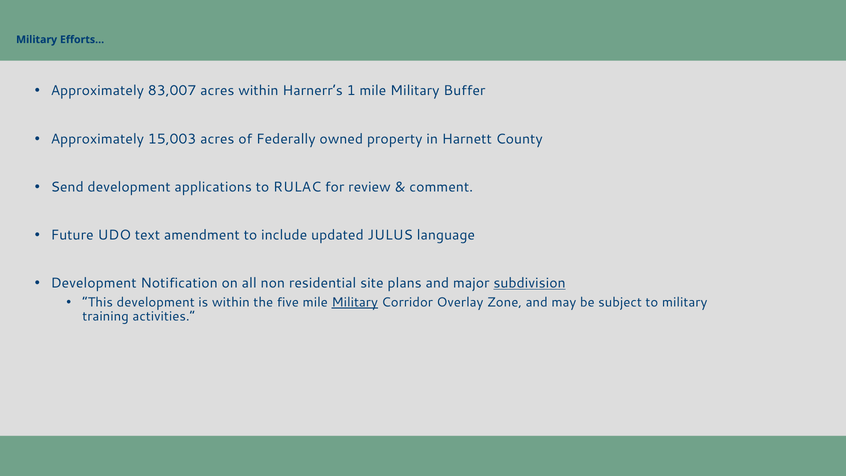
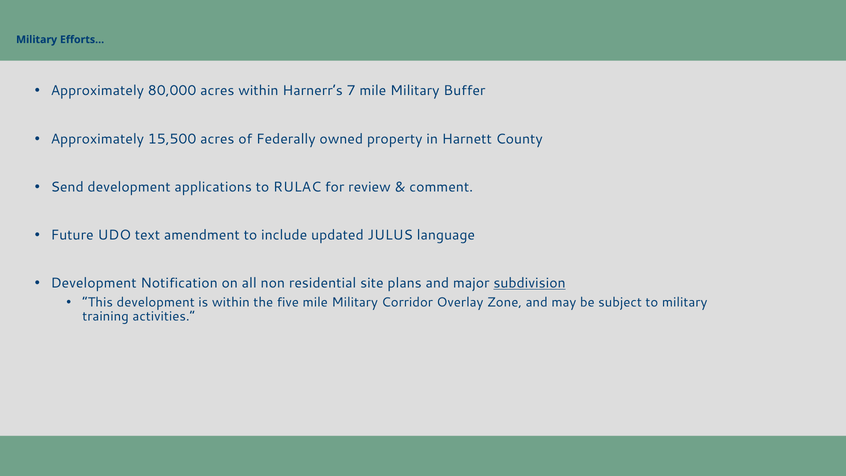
83,007: 83,007 -> 80,000 (172, 91)
1: 1 -> 7 (351, 91)
15,003: 15,003 -> 15,500 (172, 139)
Military underline: present -> none (355, 302)
